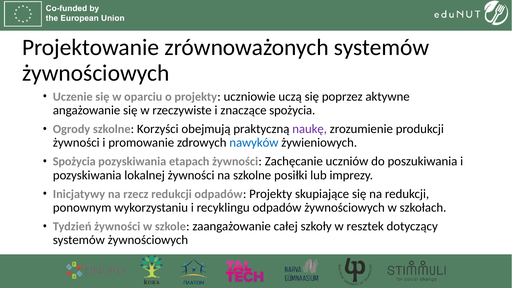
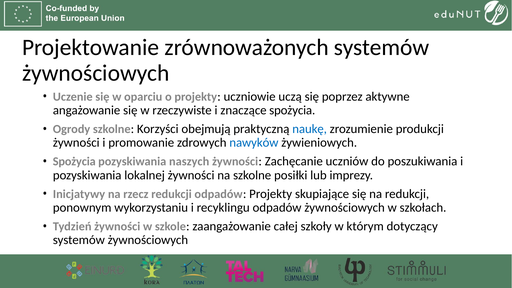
naukę colour: purple -> blue (310, 129)
etapach: etapach -> naszych (189, 162)
resztek: resztek -> którym (365, 226)
